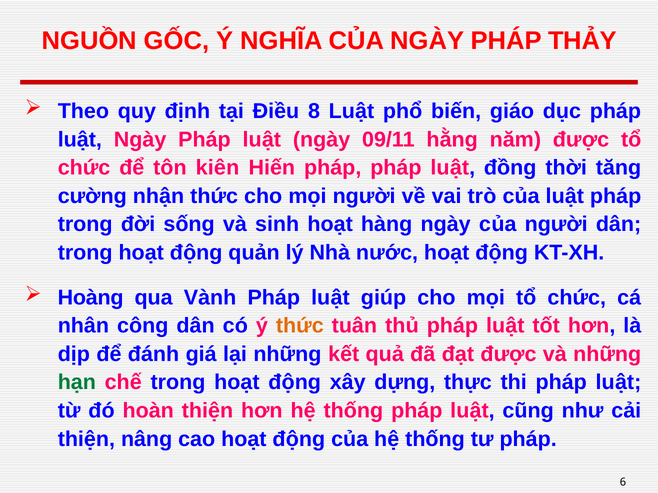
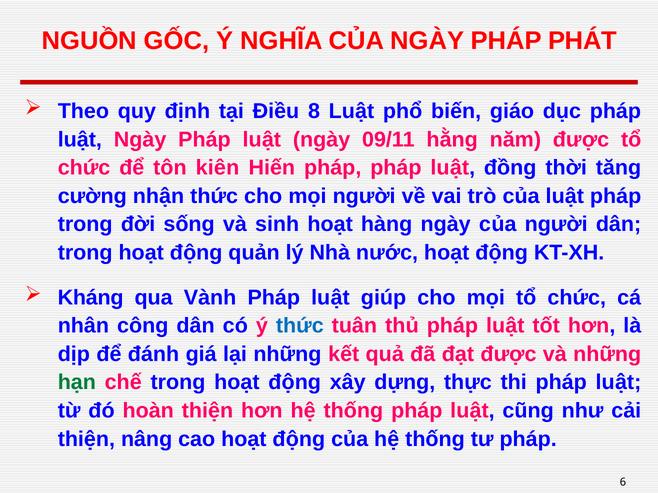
THẢY: THẢY -> PHÁT (582, 41)
Hoàng: Hoàng -> Kháng (91, 298)
thức colour: orange -> blue (300, 326)
